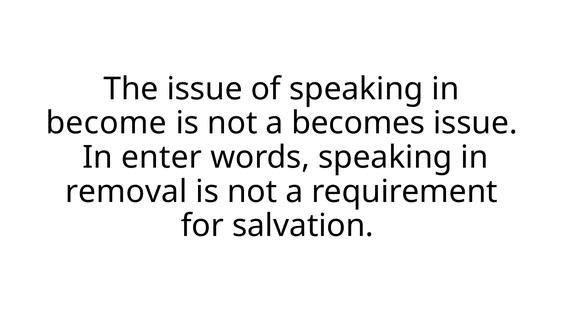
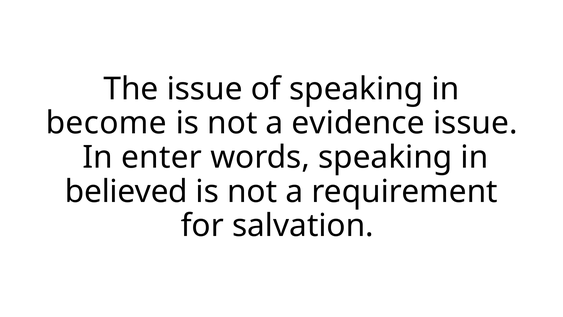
becomes: becomes -> evidence (358, 123)
removal: removal -> believed (126, 191)
